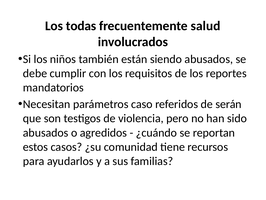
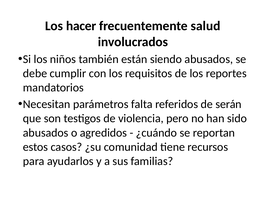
todas: todas -> hacer (81, 26)
caso: caso -> falta (142, 104)
